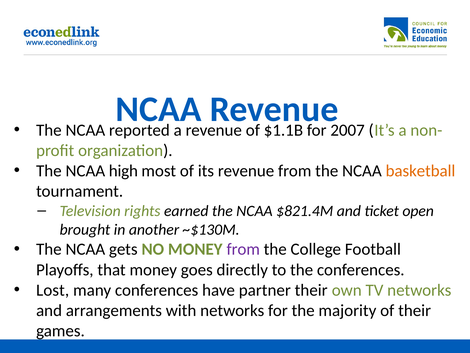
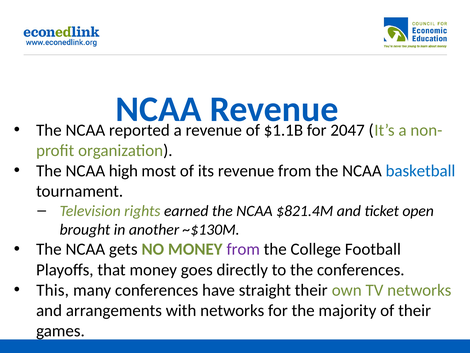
2007: 2007 -> 2047 (348, 130)
basketball colour: orange -> blue (420, 171)
Lost: Lost -> This (53, 290)
partner: partner -> straight (265, 290)
